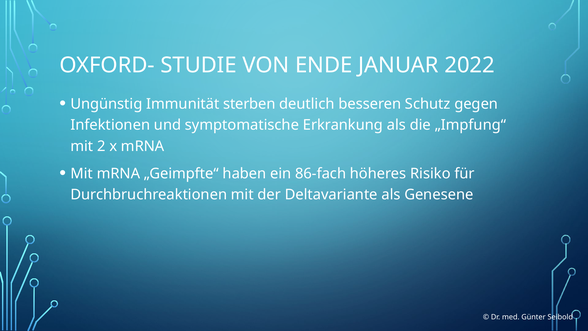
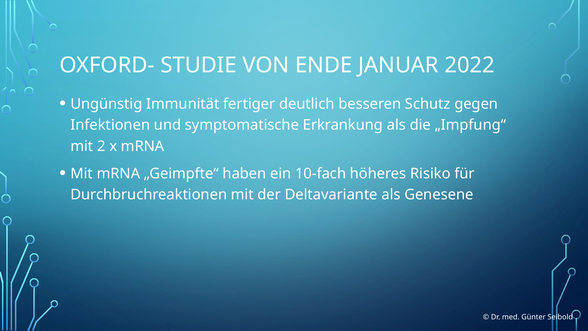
sterben: sterben -> fertiger (249, 104)
86-fach: 86-fach -> 10-fach (321, 173)
